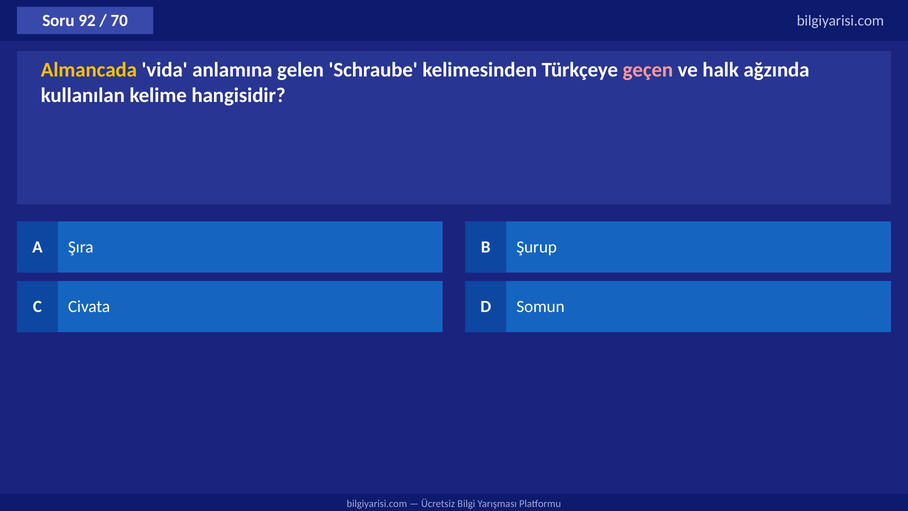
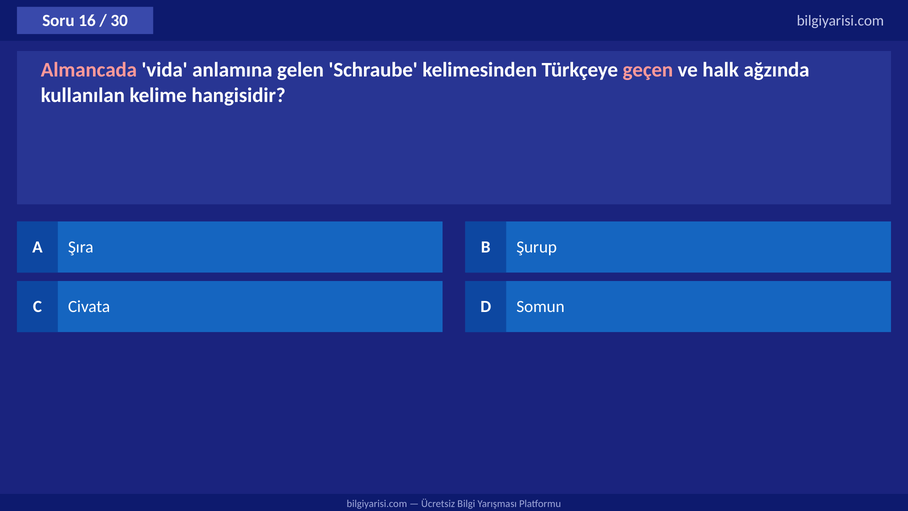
92: 92 -> 16 (87, 21)
70: 70 -> 30 (119, 21)
Almancada colour: yellow -> pink (89, 70)
